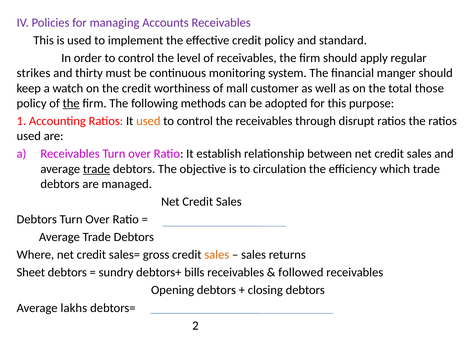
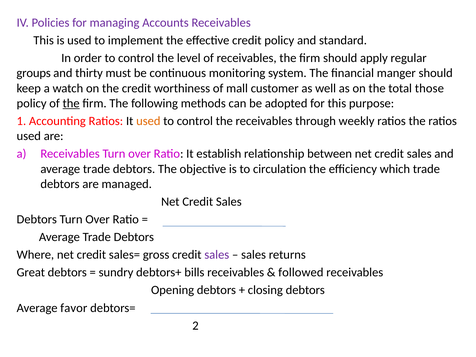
strikes: strikes -> groups (34, 73)
disrupt: disrupt -> weekly (357, 121)
trade underline: present -> none (97, 169)
sales colour: orange -> purple (217, 255)
Sheet: Sheet -> Great (31, 272)
lakhs: lakhs -> favor (74, 308)
